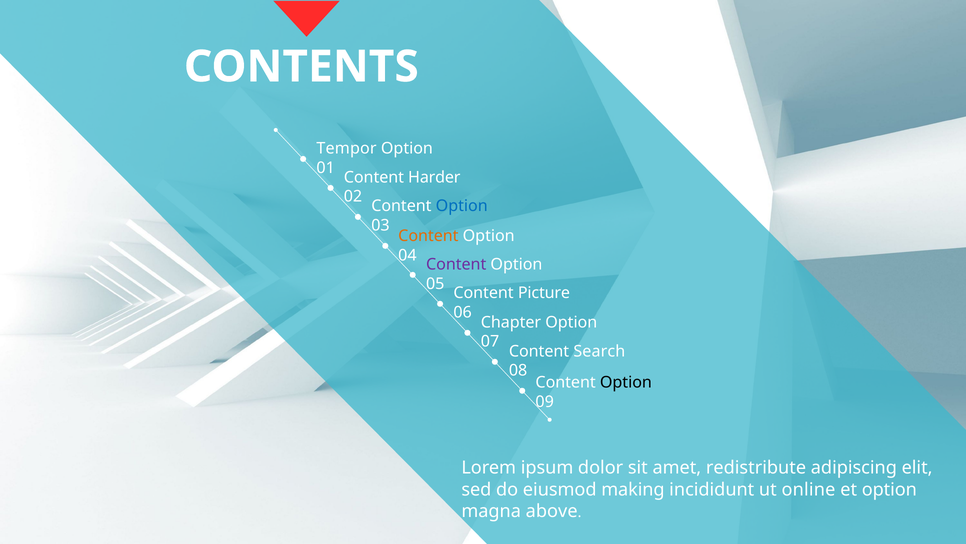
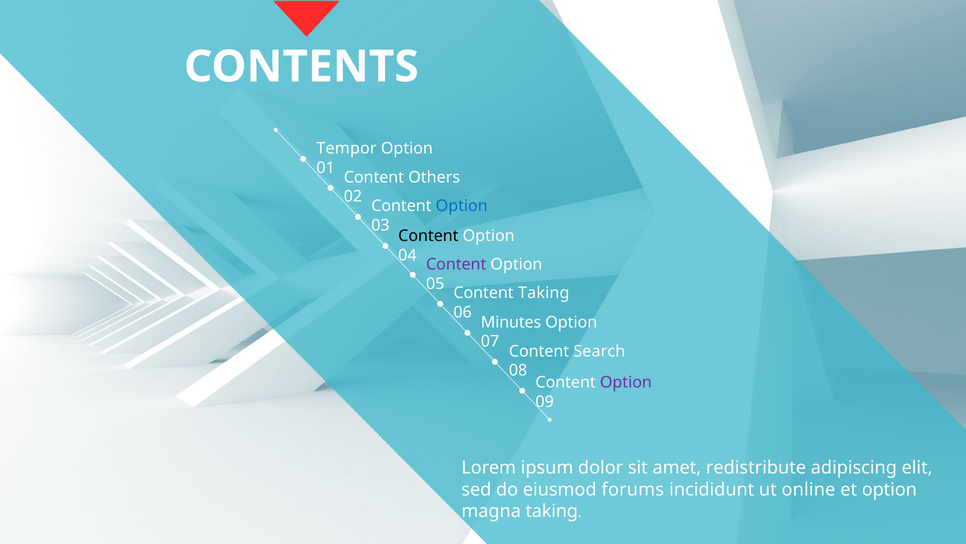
Harder: Harder -> Others (434, 177)
Content colour: orange -> black (428, 236)
Content Picture: Picture -> Taking (544, 293)
Chapter: Chapter -> Minutes (511, 322)
Option colour: black -> purple (626, 382)
making: making -> forums (633, 489)
magna above: above -> taking (552, 511)
